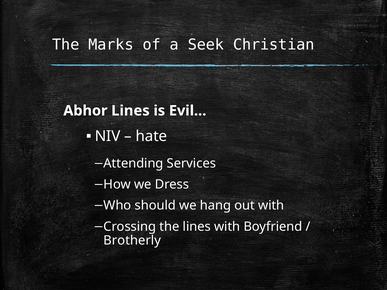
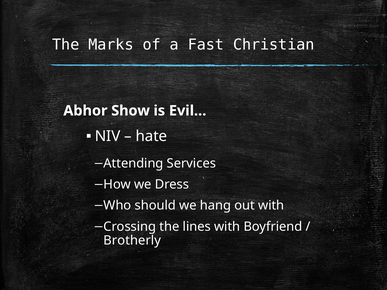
Seek: Seek -> Fast (206, 45)
Abhor Lines: Lines -> Show (131, 111)
